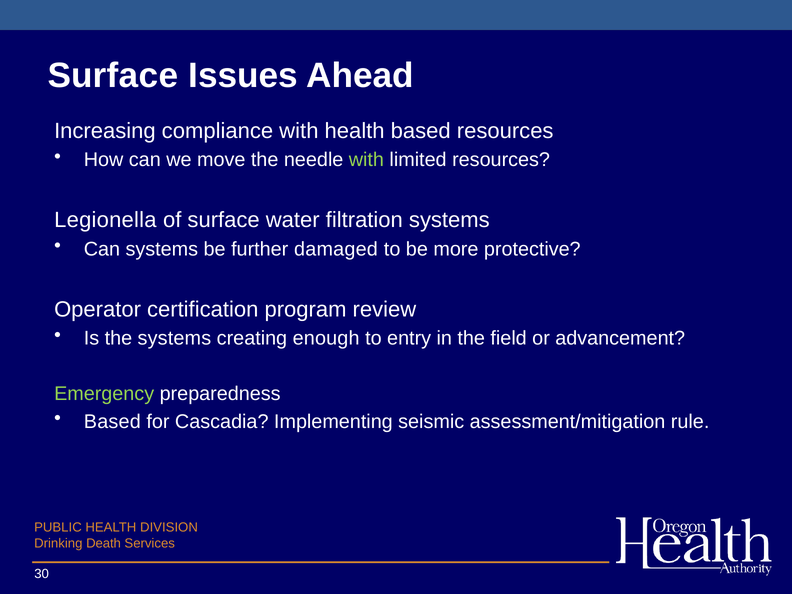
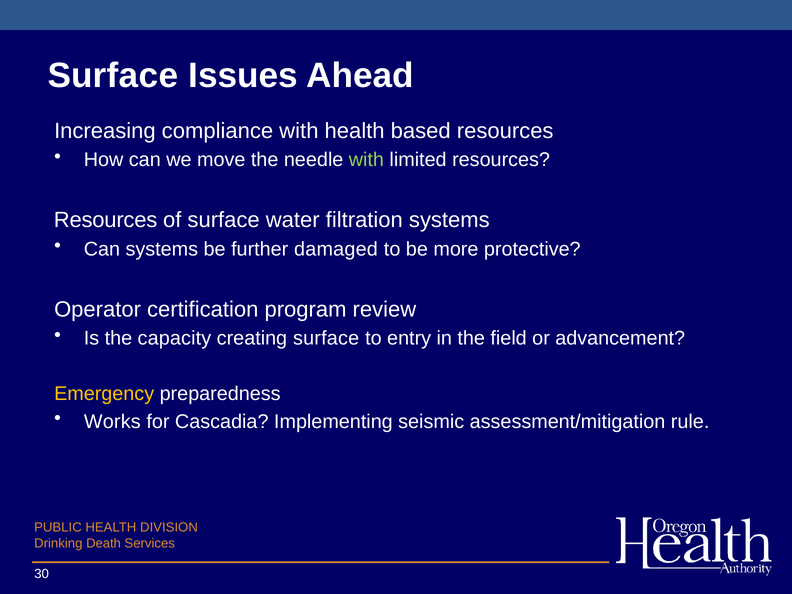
Legionella: Legionella -> Resources (106, 220)
the systems: systems -> capacity (174, 338)
creating enough: enough -> surface (326, 338)
Emergency colour: light green -> yellow (104, 394)
Based: Based -> Works (112, 422)
